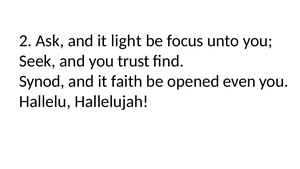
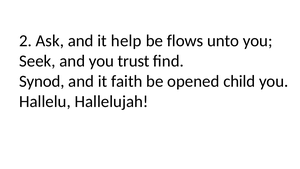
light: light -> help (126, 41)
focus: focus -> flows (185, 41)
even: even -> child (239, 81)
